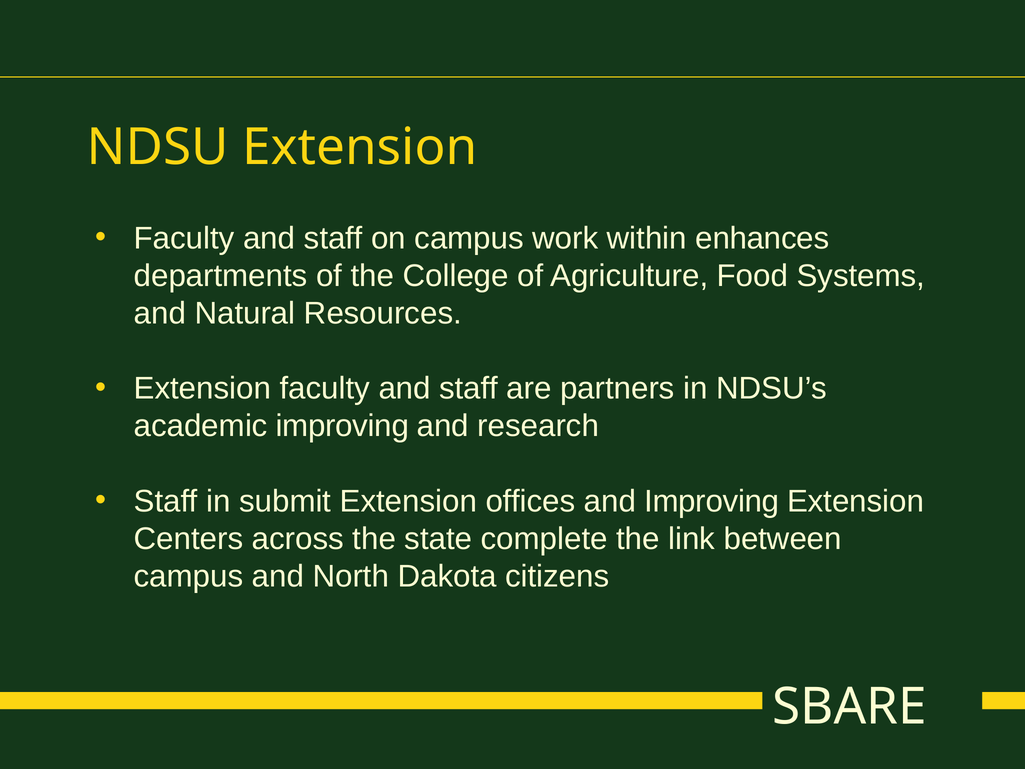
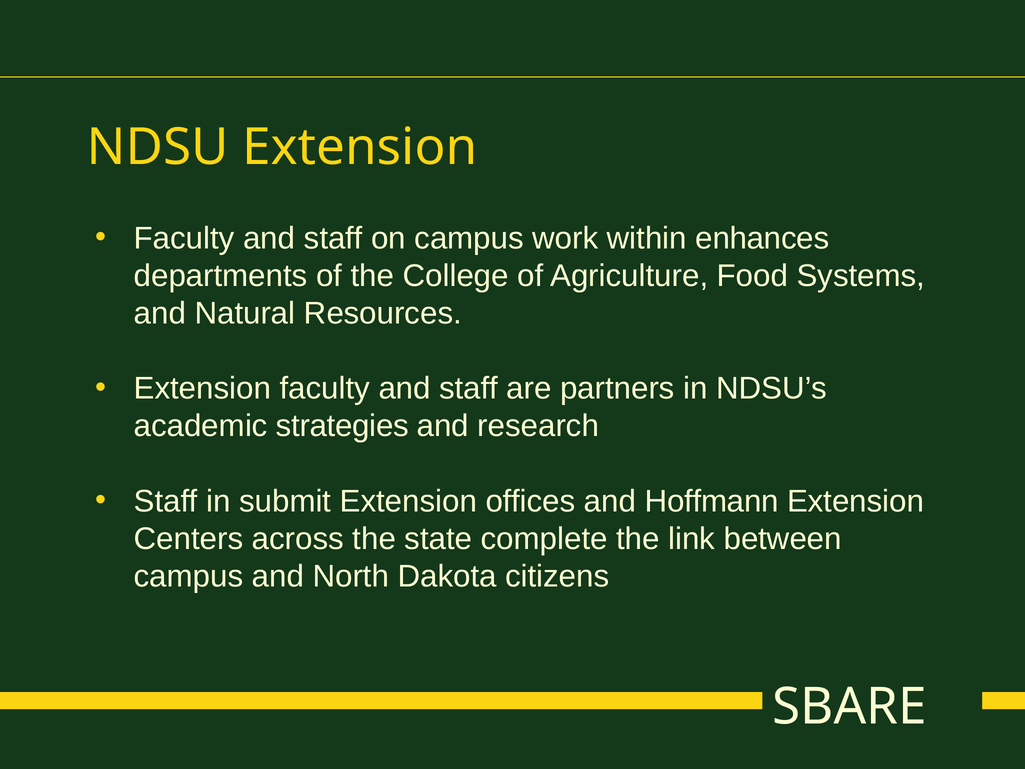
academic improving: improving -> strategies (342, 426)
and Improving: Improving -> Hoffmann (712, 501)
